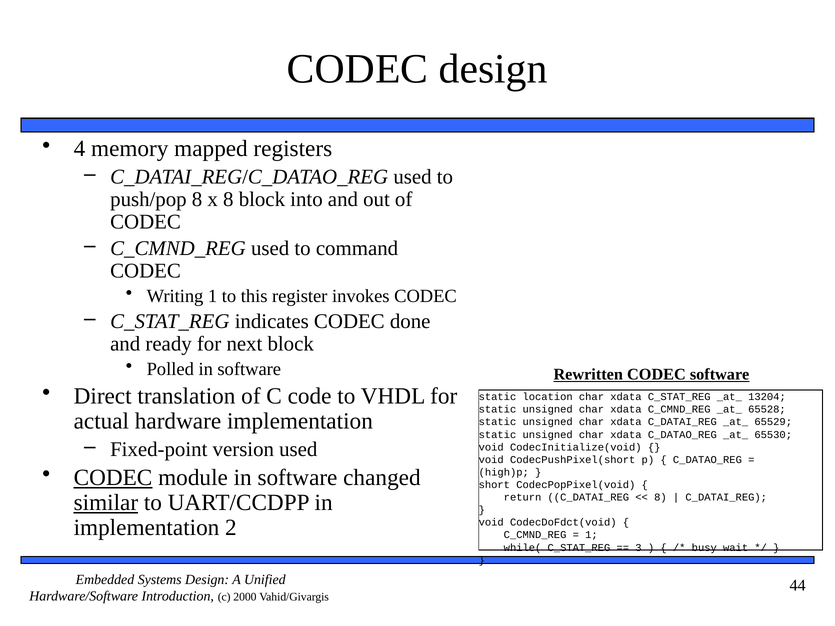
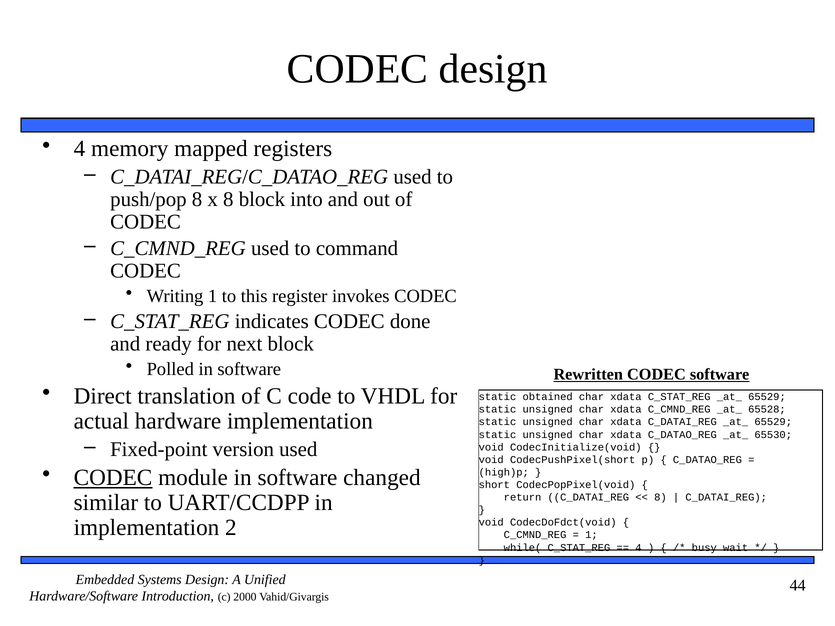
location: location -> obtained (548, 397)
C_STAT_REG _at_ 13204: 13204 -> 65529 (767, 397)
similar underline: present -> none (106, 503)
3: 3 -> 4 (638, 548)
